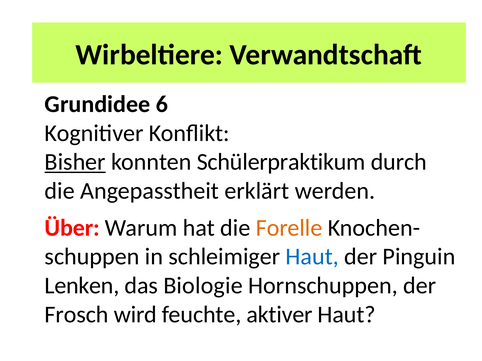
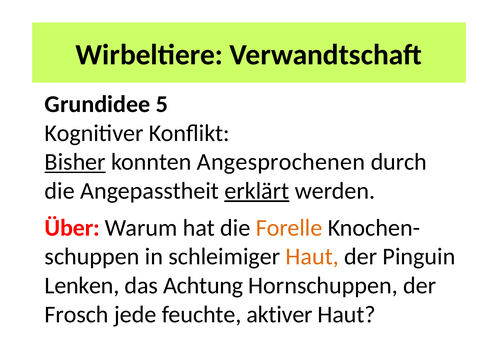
6: 6 -> 5 (162, 104)
Schülerpraktikum: Schülerpraktikum -> Angesprochenen (281, 162)
erklärt underline: none -> present (257, 191)
Haut colour: blue -> orange (312, 257)
Biologie: Biologie -> Achtung (203, 286)
wird: wird -> jede (135, 315)
